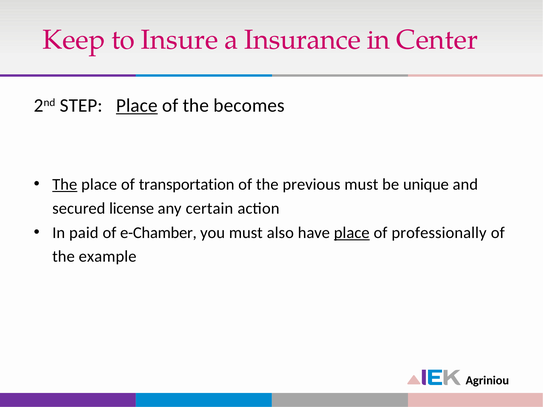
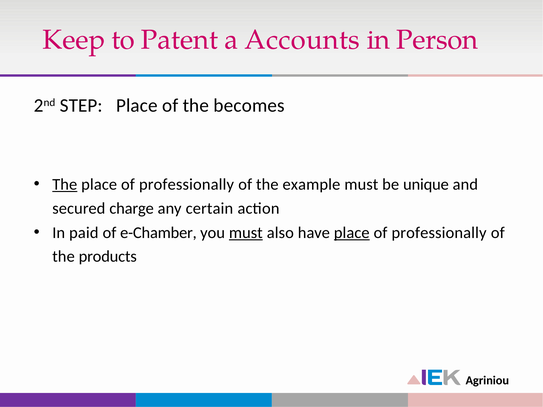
Insure: Insure -> Patent (180, 40)
Insurance: Insurance -> Accounts (302, 40)
Center: Center -> Person (437, 40)
Place underline: present -> none (137, 106)
transportation: transportation -> professionally (186, 185)
previous: previous -> example (311, 185)
license: license -> charge (132, 208)
must underline: none -> present (246, 233)
example: example -> products (108, 257)
